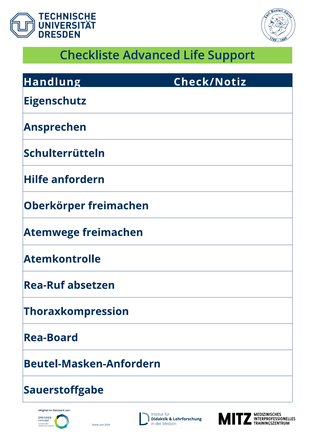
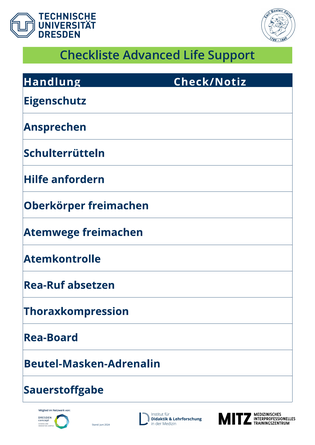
Beutel-Masken-Anfordern: Beutel-Masken-Anfordern -> Beutel-Masken-Adrenalin (92, 364)
